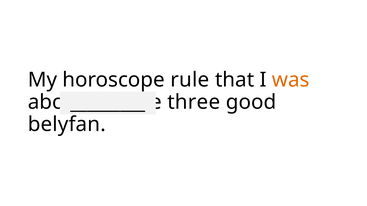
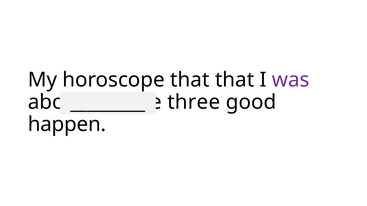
rule: rule -> that (190, 80)
was colour: orange -> purple (291, 80)
belyfan: belyfan -> happen (67, 125)
